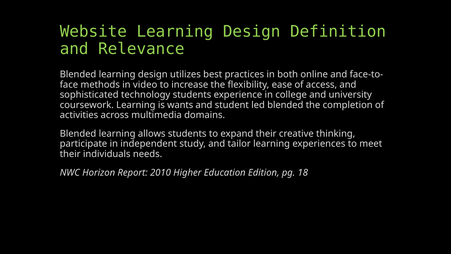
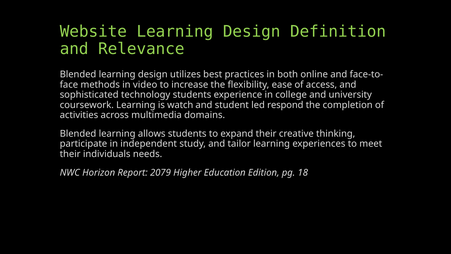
wants: wants -> watch (180, 105)
led blended: blended -> respond (285, 105)
2010: 2010 -> 2079 (160, 172)
